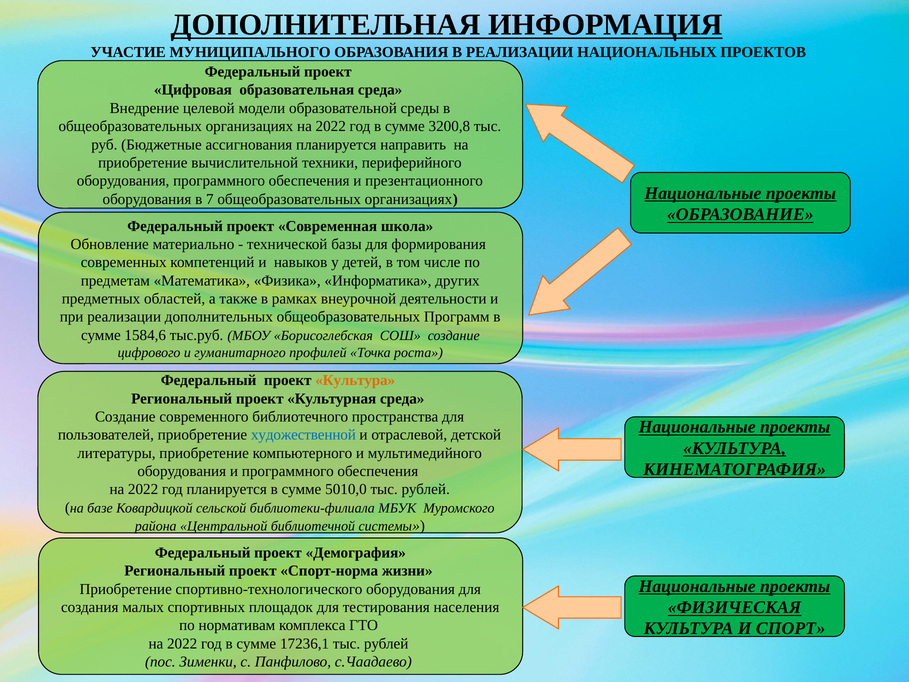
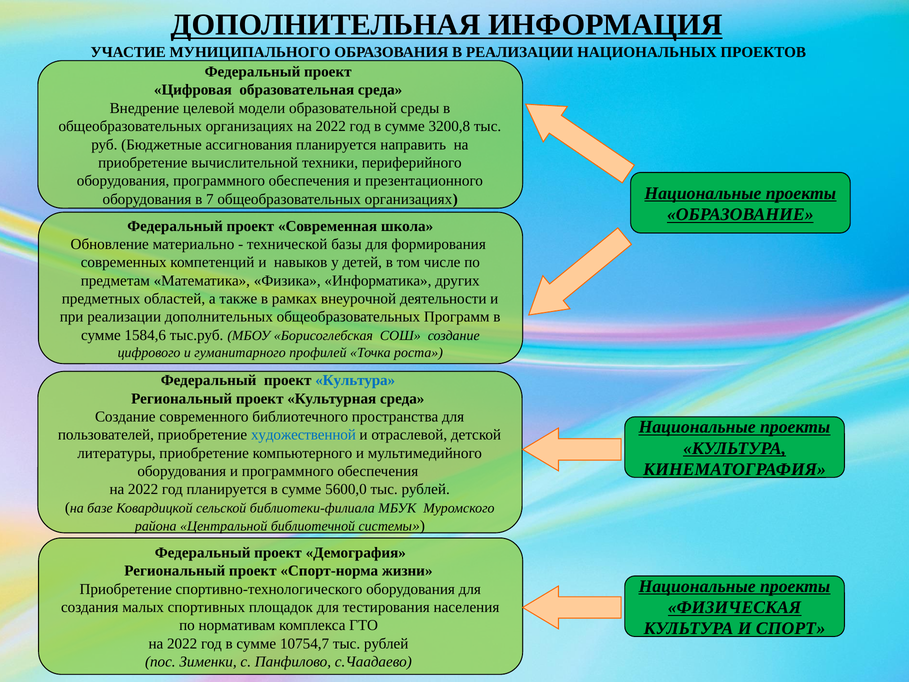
Культура colour: orange -> blue (355, 380)
5010,0: 5010,0 -> 5600,0 (346, 489)
17236,1: 17236,1 -> 10754,7 (305, 643)
